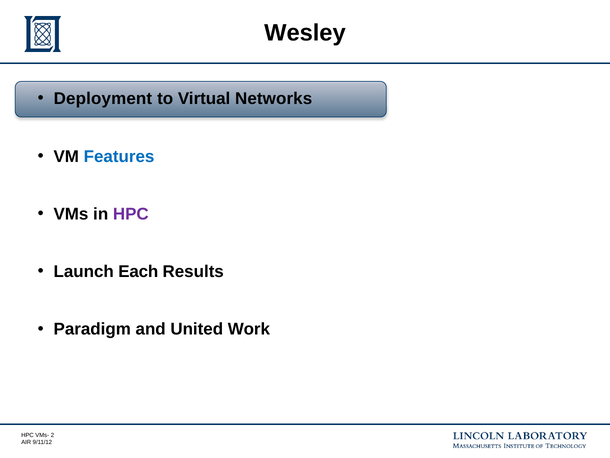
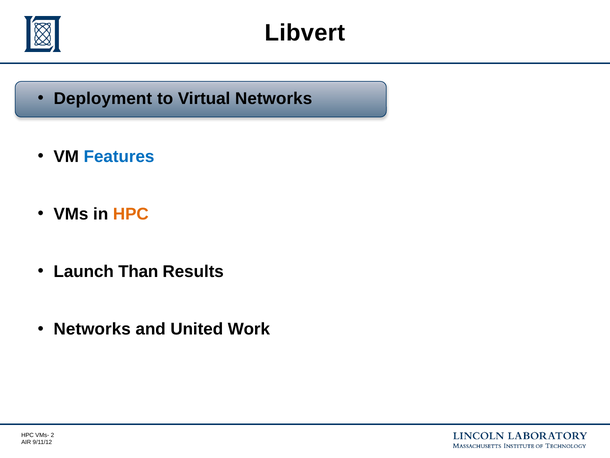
Wesley: Wesley -> Libvert (305, 33)
HPC colour: purple -> orange (131, 214)
Each: Each -> Than (138, 271)
Paradigm: Paradigm -> Networks (92, 329)
